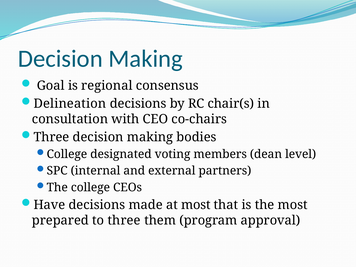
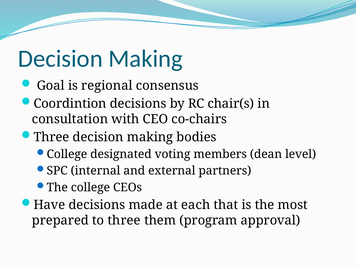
Delineation: Delineation -> Coordintion (70, 104)
at most: most -> each (196, 205)
